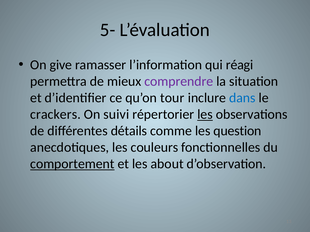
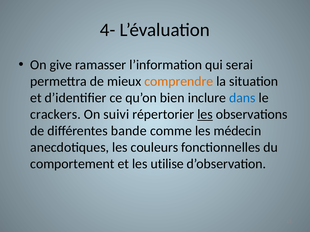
5-: 5- -> 4- (108, 30)
réagi: réagi -> serai (239, 65)
comprendre colour: purple -> orange (179, 82)
tour: tour -> bien (172, 98)
détails: détails -> bande (129, 131)
question: question -> médecin (237, 131)
comportement underline: present -> none (72, 164)
about: about -> utilise (167, 164)
